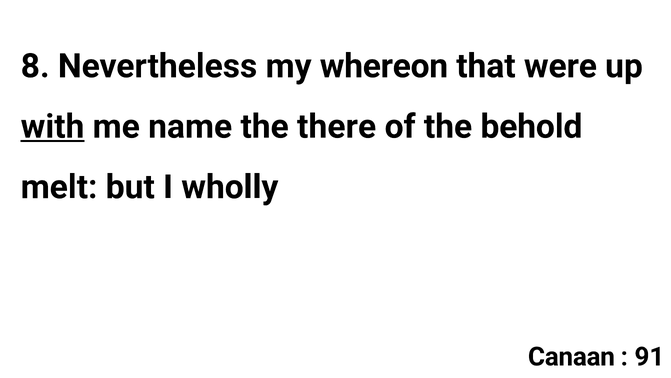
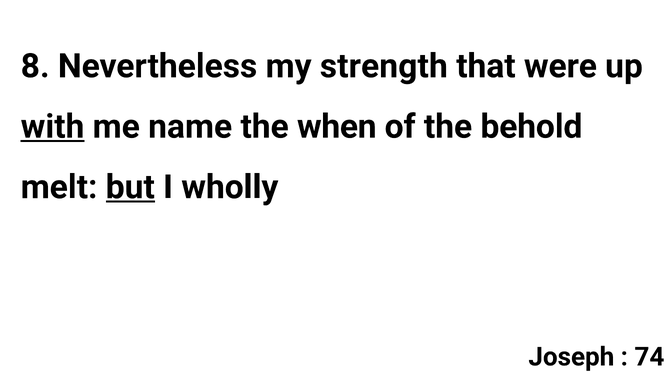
whereon: whereon -> strength (384, 66)
there: there -> when (337, 126)
but underline: none -> present (130, 187)
Canaan: Canaan -> Joseph (571, 356)
91: 91 -> 74 (649, 356)
